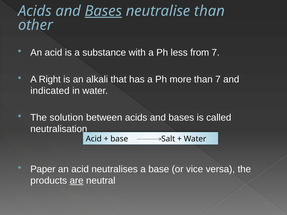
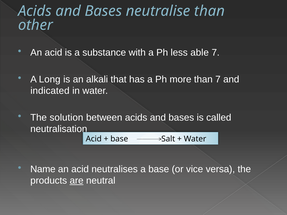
Bases underline: present -> none (103, 11)
from: from -> able (200, 53)
Right: Right -> Long (50, 79)
Paper: Paper -> Name (43, 169)
